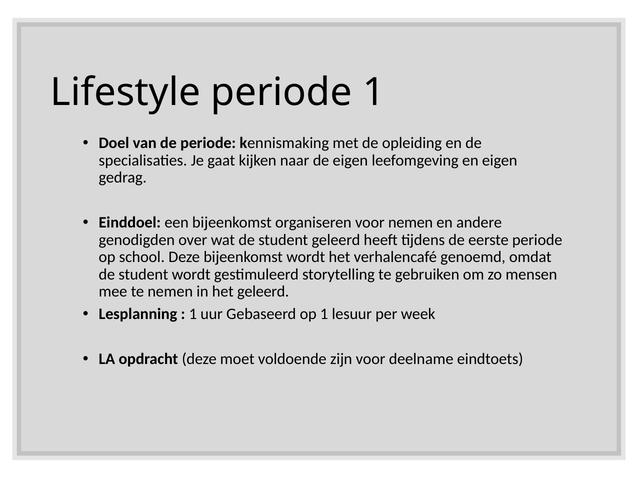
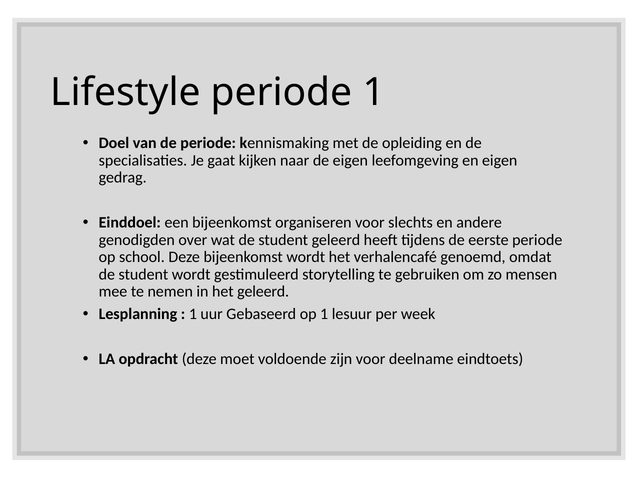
voor nemen: nemen -> slechts (411, 223)
